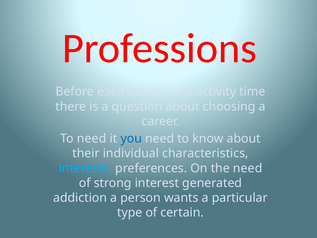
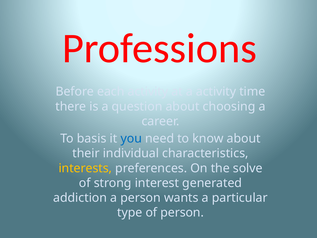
To need: need -> basis (92, 138)
interests colour: light blue -> yellow (85, 168)
the need: need -> solve (248, 168)
of certain: certain -> person (182, 212)
